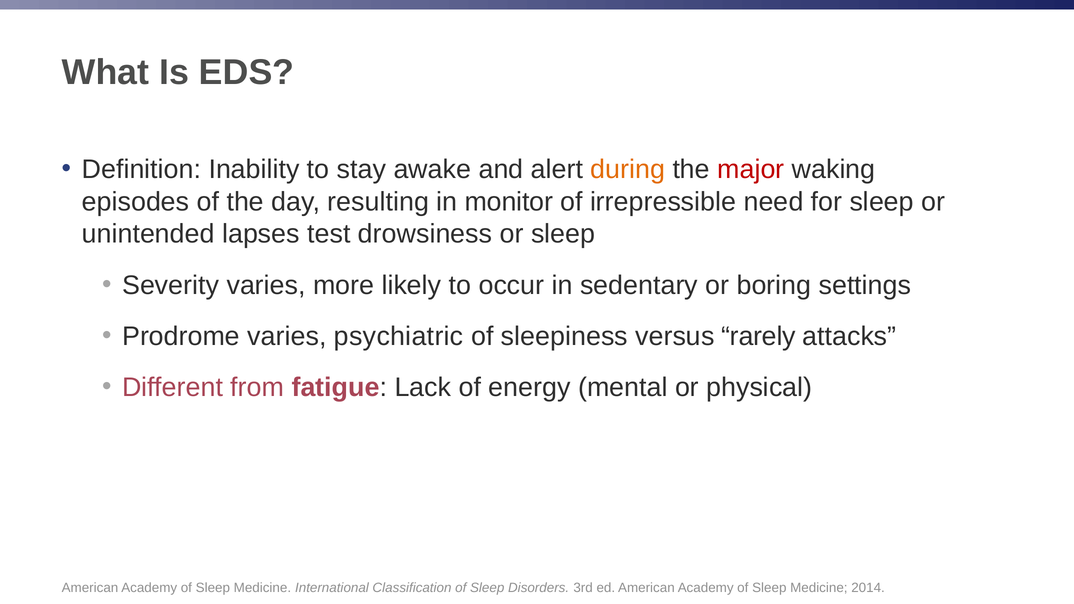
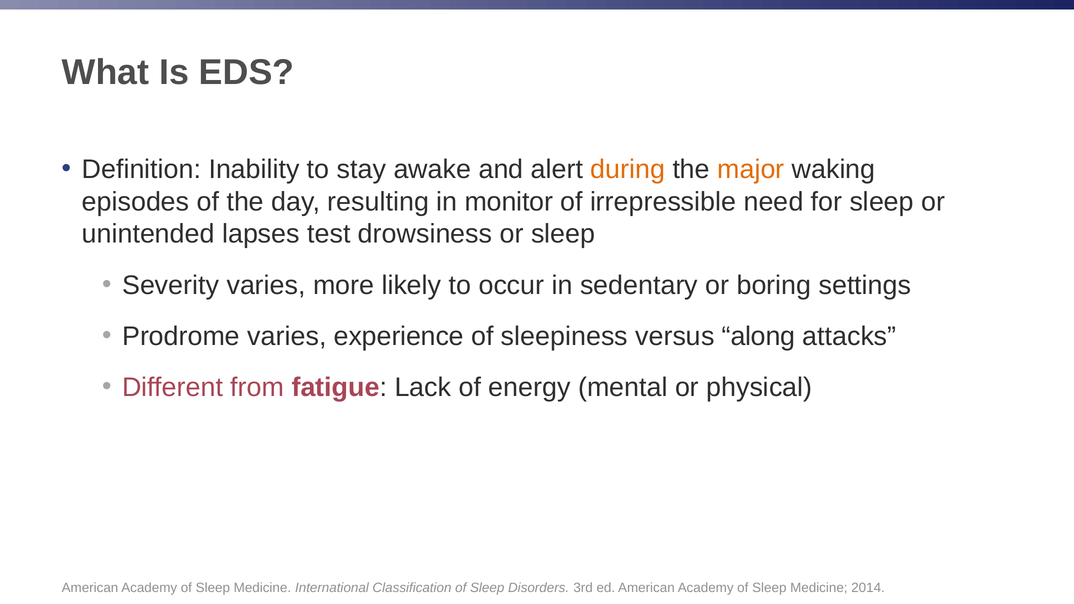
major colour: red -> orange (751, 170)
psychiatric: psychiatric -> experience (399, 336)
rarely: rarely -> along (759, 336)
